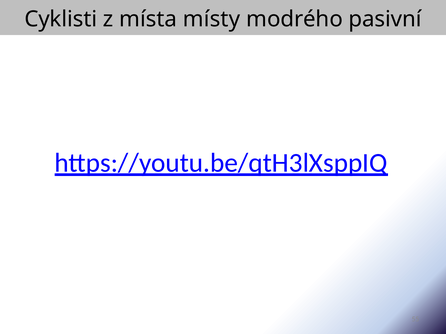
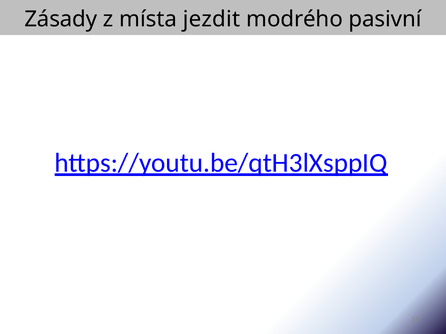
Cyklisti: Cyklisti -> Zásady (61, 19)
místy: místy -> jezdit (211, 19)
